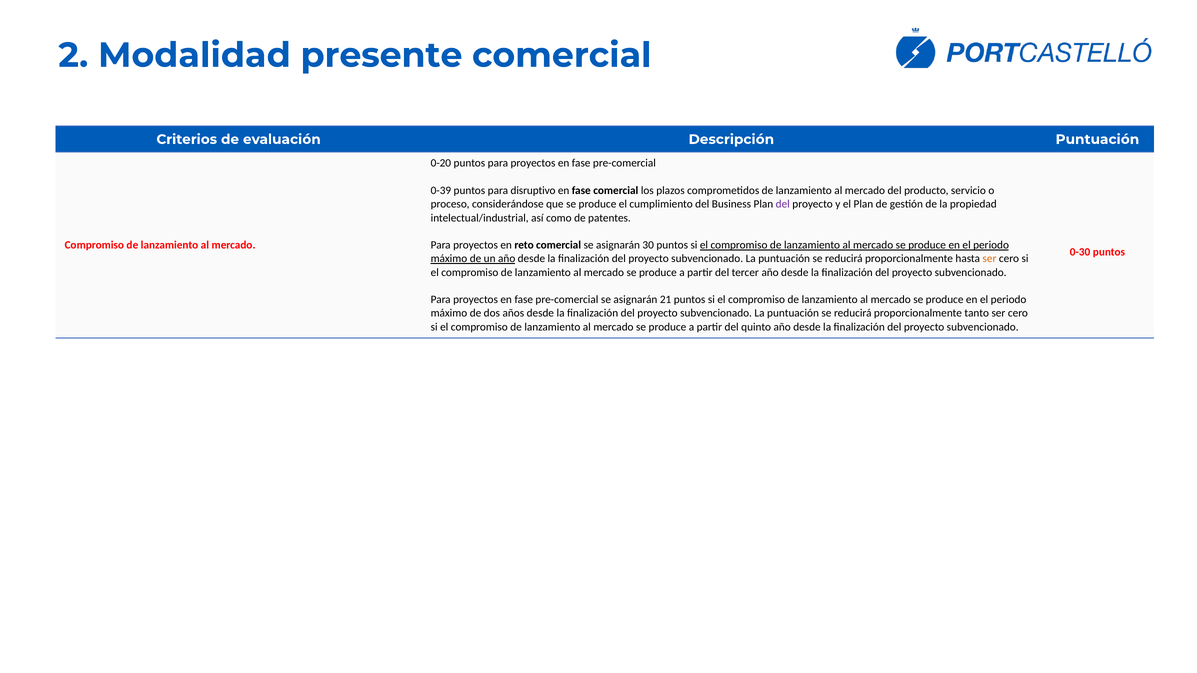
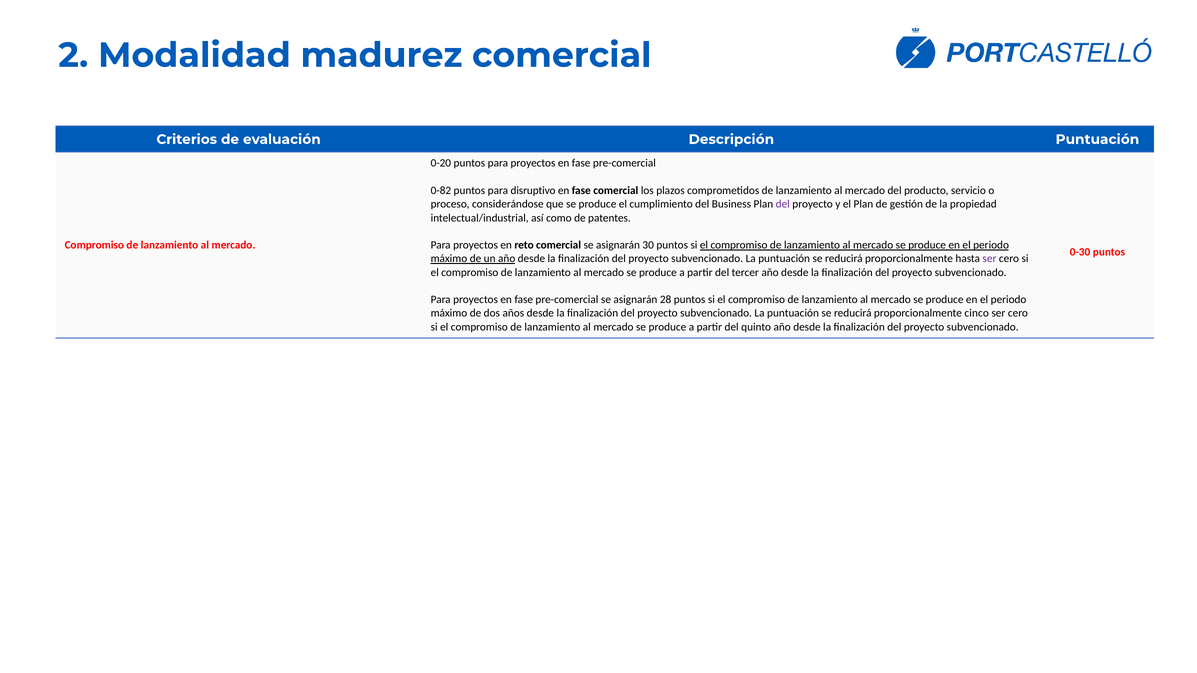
presente: presente -> madurez (381, 55)
0-39: 0-39 -> 0-82 (441, 191)
ser colour: orange -> purple (989, 259)
21: 21 -> 28 (666, 300)
tanto: tanto -> cinco (977, 313)
